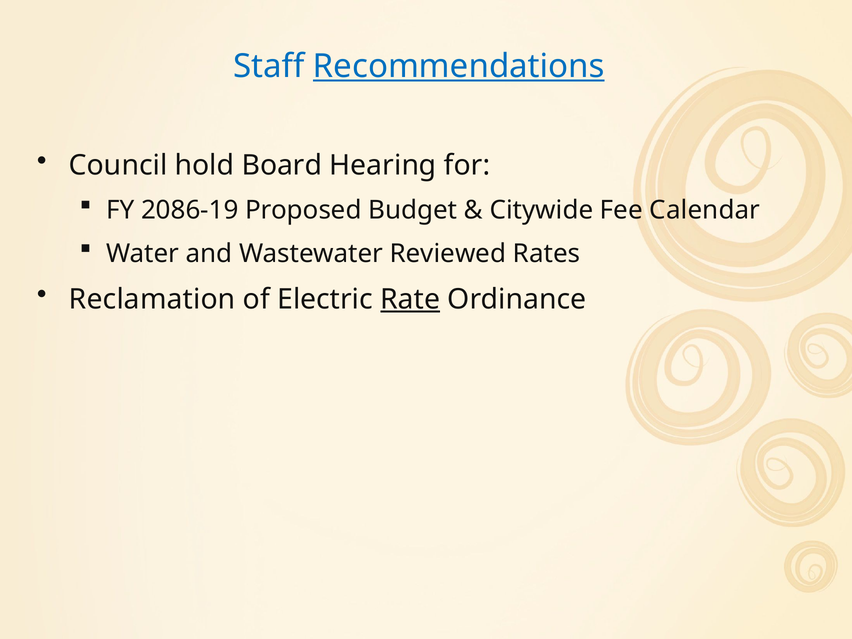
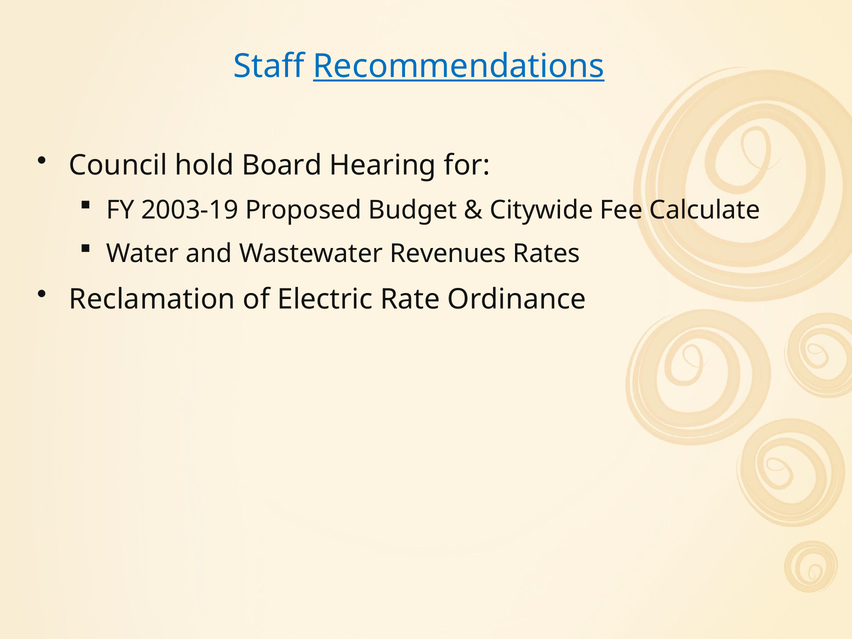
2086-19: 2086-19 -> 2003-19 (190, 210)
Calendar: Calendar -> Calculate (705, 210)
Reviewed: Reviewed -> Revenues (448, 254)
Rate underline: present -> none (410, 299)
